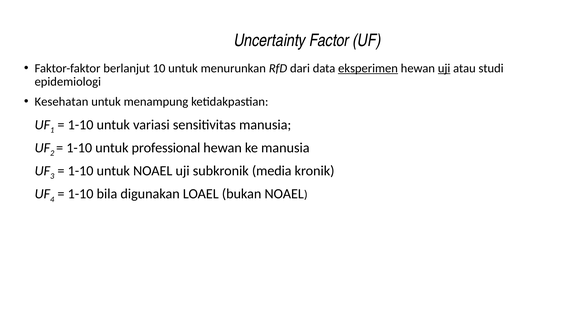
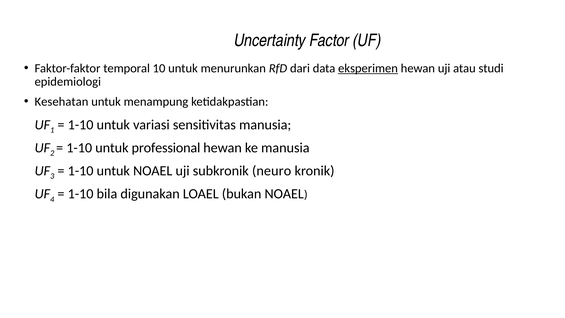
berlanjut: berlanjut -> temporal (127, 68)
uji underline: present -> none (444, 68)
media: media -> neuro (272, 171)
